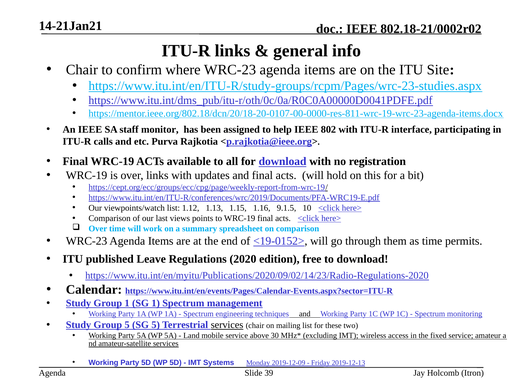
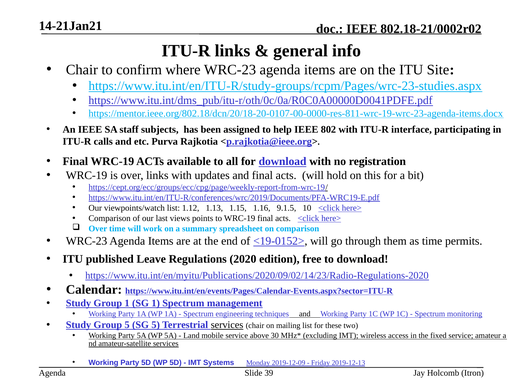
monitor: monitor -> subjects (160, 129)
